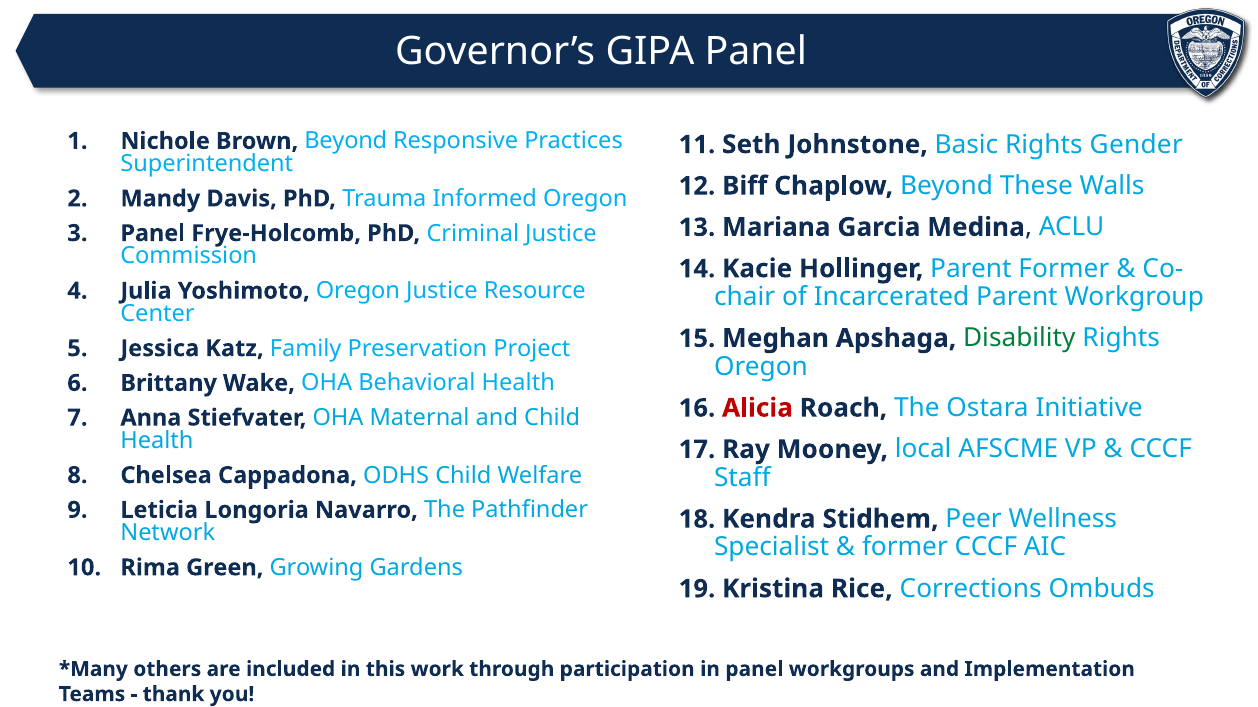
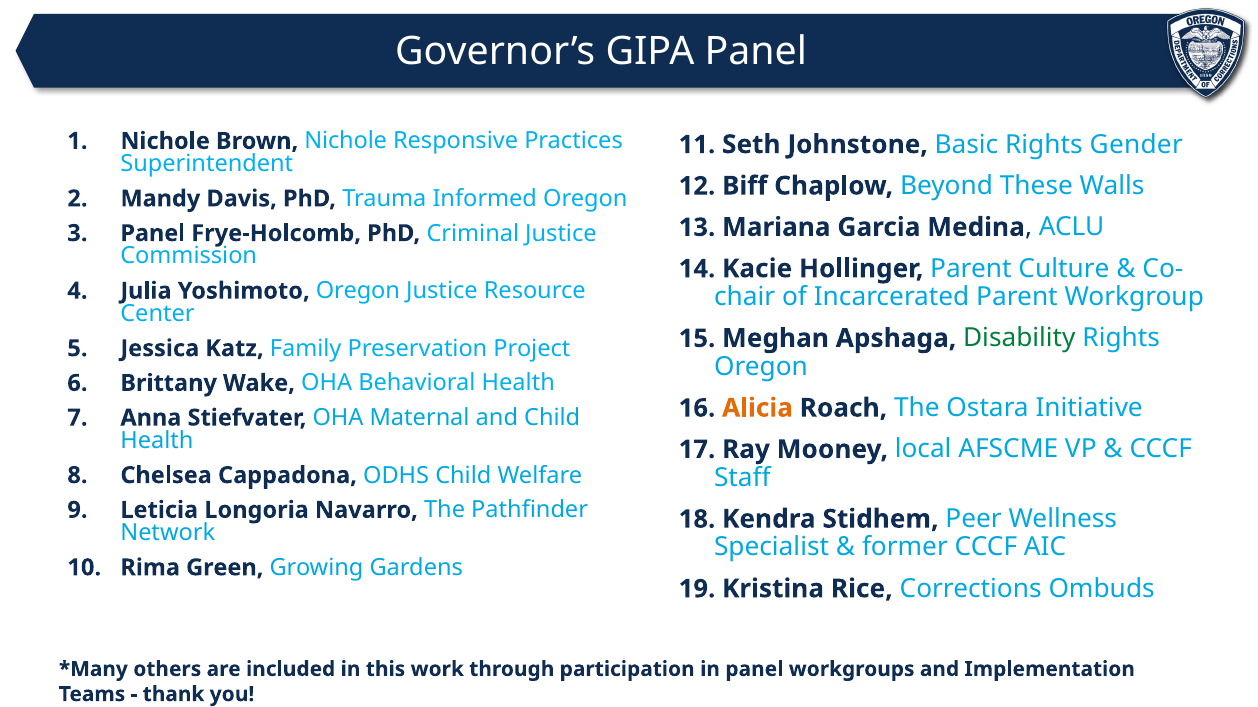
Brown Beyond: Beyond -> Nichole (346, 141)
Parent Former: Former -> Culture (1064, 269)
Alicia colour: red -> orange (757, 408)
